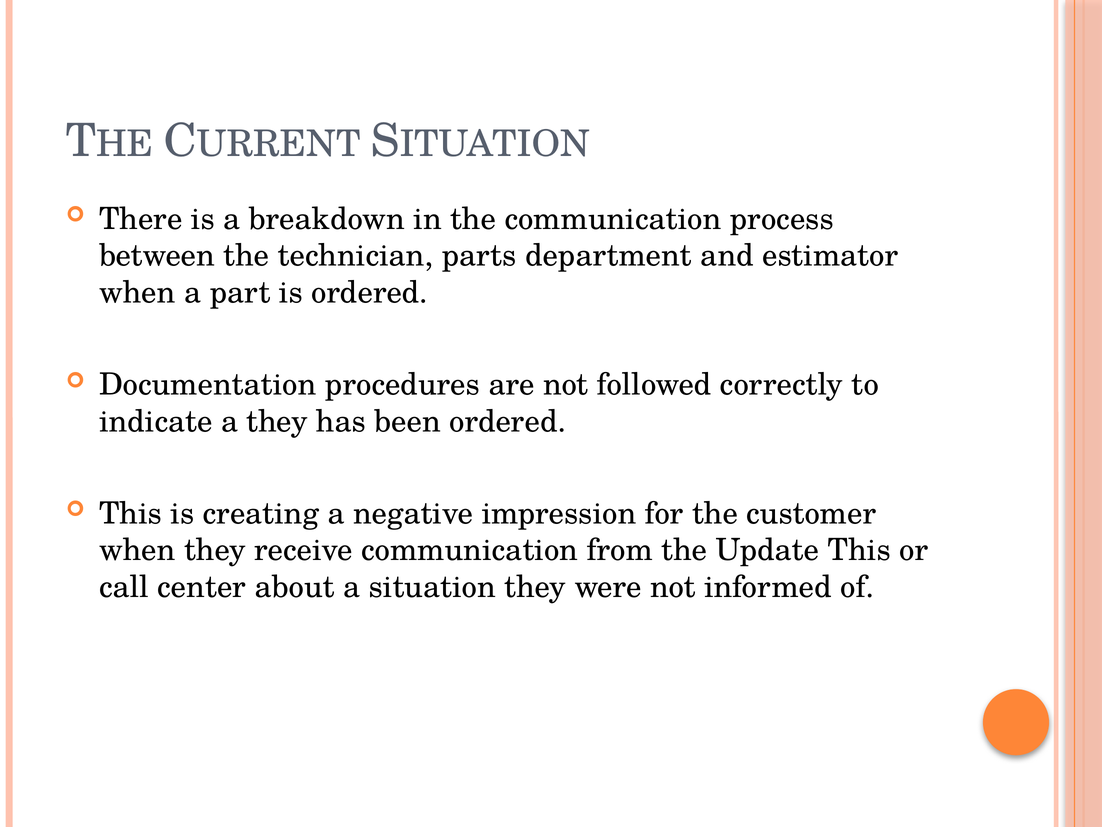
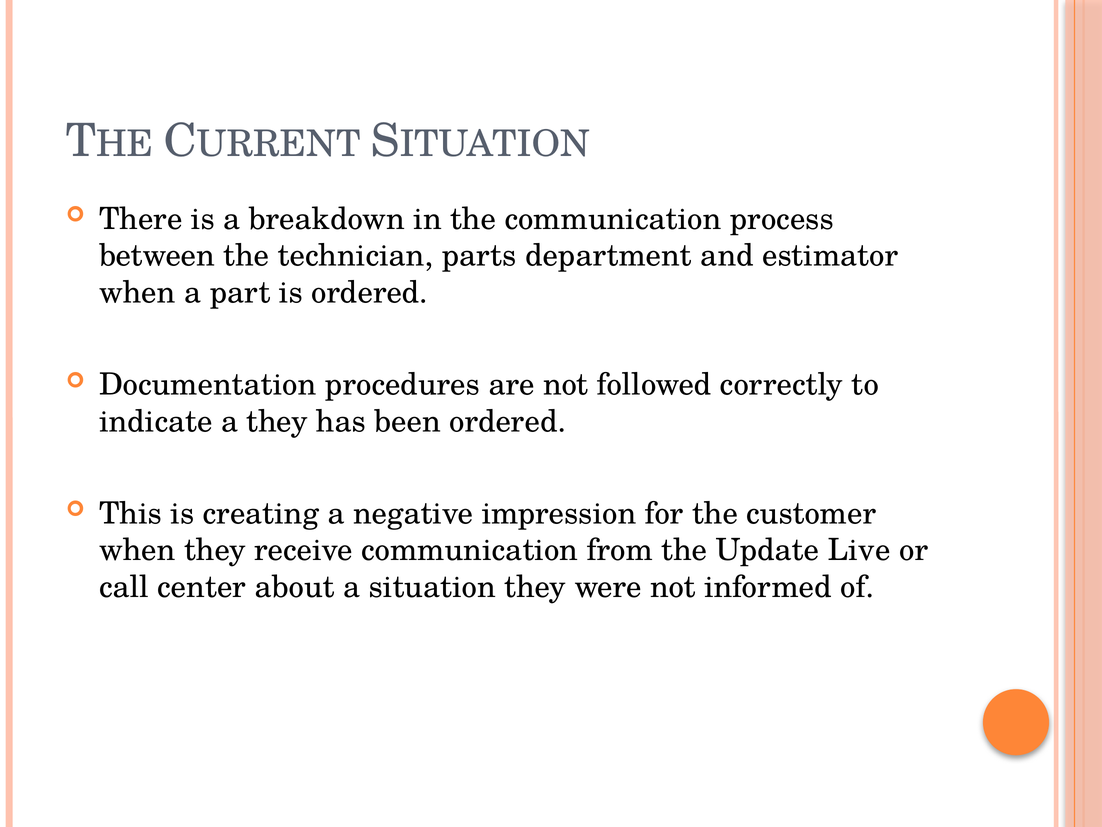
Update This: This -> Live (859, 550)
